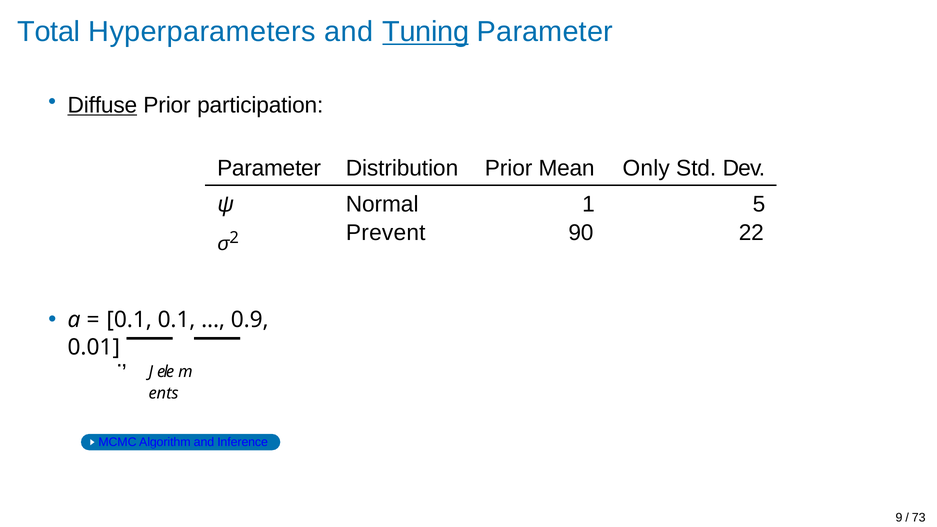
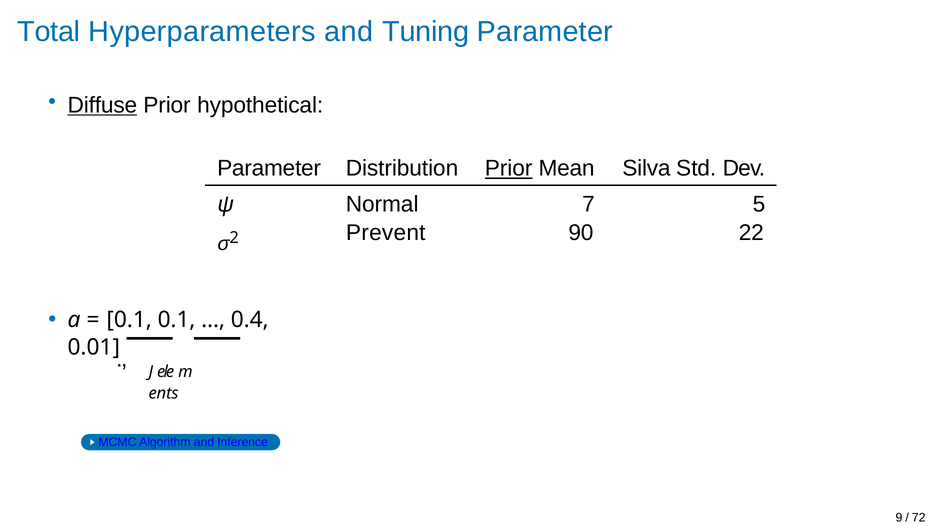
Tuning underline: present -> none (426, 32)
participation: participation -> hypothetical (260, 105)
Prior underline: none -> present (509, 169)
Only: Only -> Silva (646, 169)
1: 1 -> 7 (589, 204)
0.9: 0.9 -> 0.4 (250, 320)
73: 73 -> 72 (919, 518)
